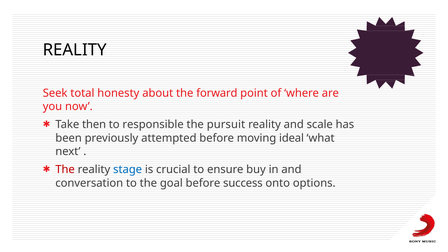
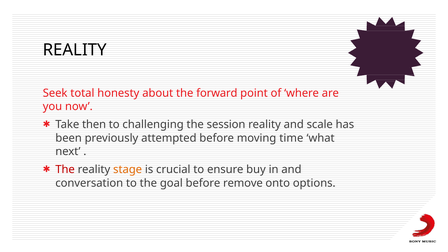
responsible: responsible -> challenging (153, 125)
pursuit: pursuit -> session (226, 125)
ideal: ideal -> time (291, 138)
stage colour: blue -> orange (128, 170)
success: success -> remove (243, 183)
